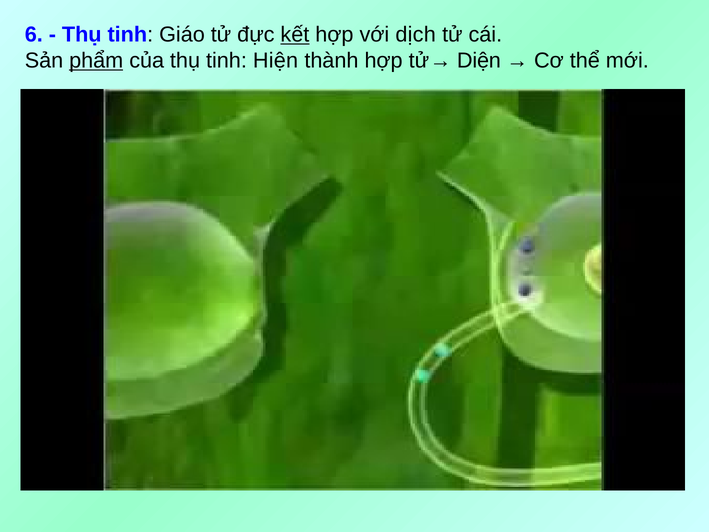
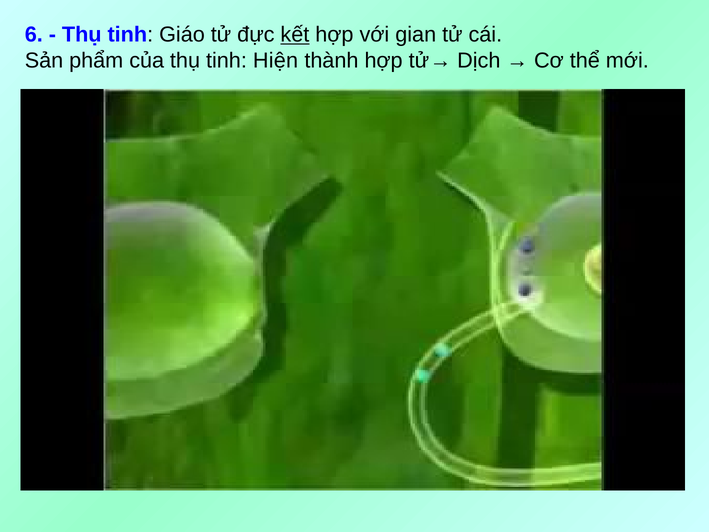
dịch: dịch -> gian (416, 35)
phẩm underline: present -> none (96, 61)
Diện: Diện -> Dịch (479, 61)
